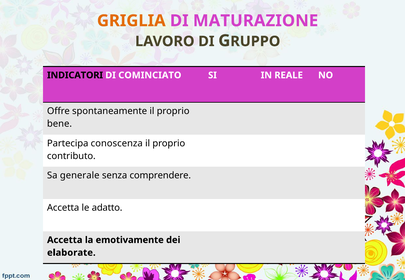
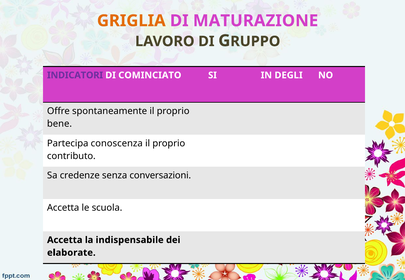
INDICATORI colour: black -> purple (75, 75)
REALE: REALE -> DEGLI (289, 75)
generale: generale -> credenze (80, 176)
comprendere: comprendere -> conversazioni (160, 176)
adatto: adatto -> scuola (107, 208)
emotivamente: emotivamente -> indispensabile (130, 240)
